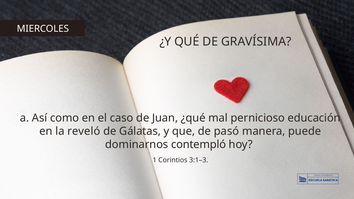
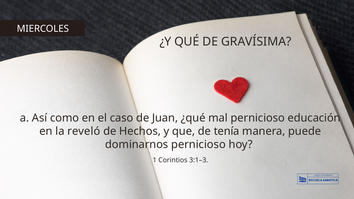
Gálatas: Gálatas -> Hechos (140, 131)
pasó: pasó -> tenía (227, 131)
dominarnos contempló: contempló -> pernicioso (198, 145)
